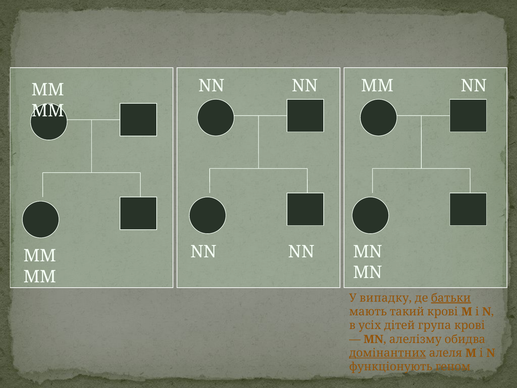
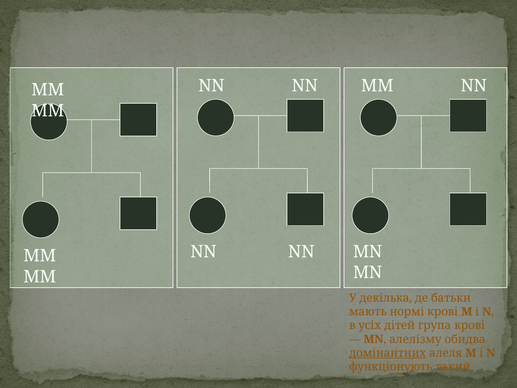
випадку: випадку -> декілька (386, 298)
батьки underline: present -> none (451, 298)
такий: такий -> нормі (407, 311)
геном: геном -> такий (453, 367)
